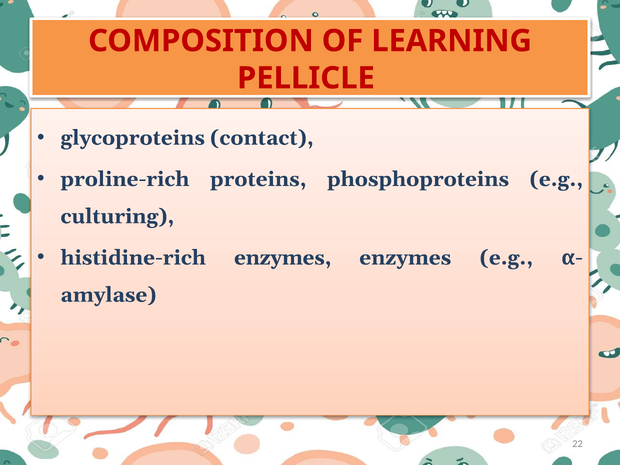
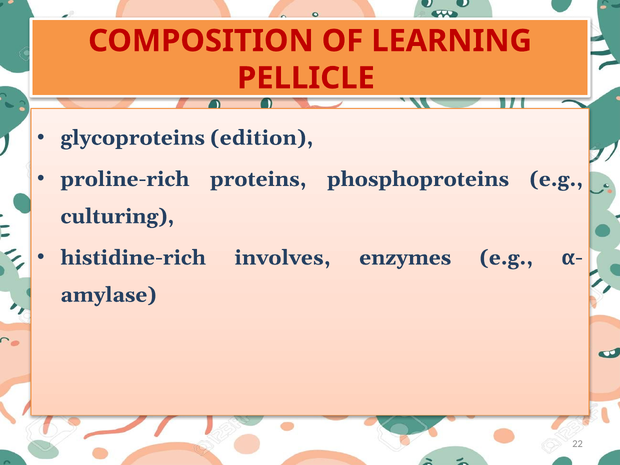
contact: contact -> edition (262, 138)
histidine-rich enzymes: enzymes -> involves (283, 258)
